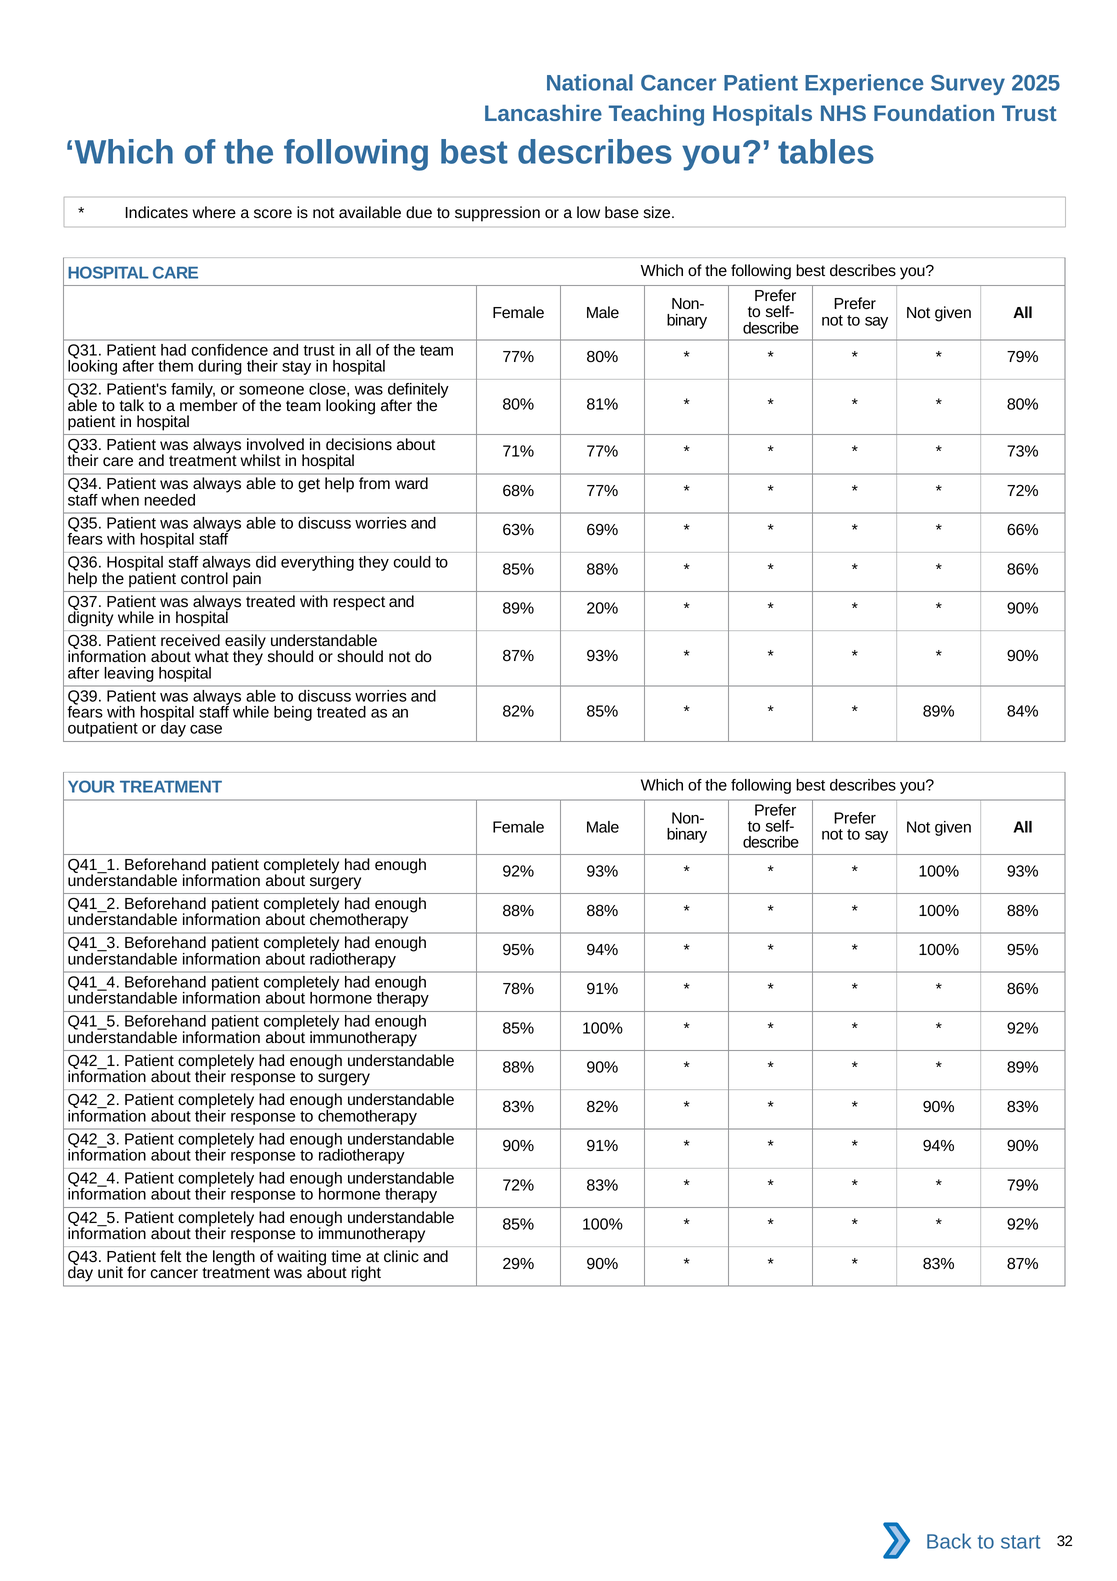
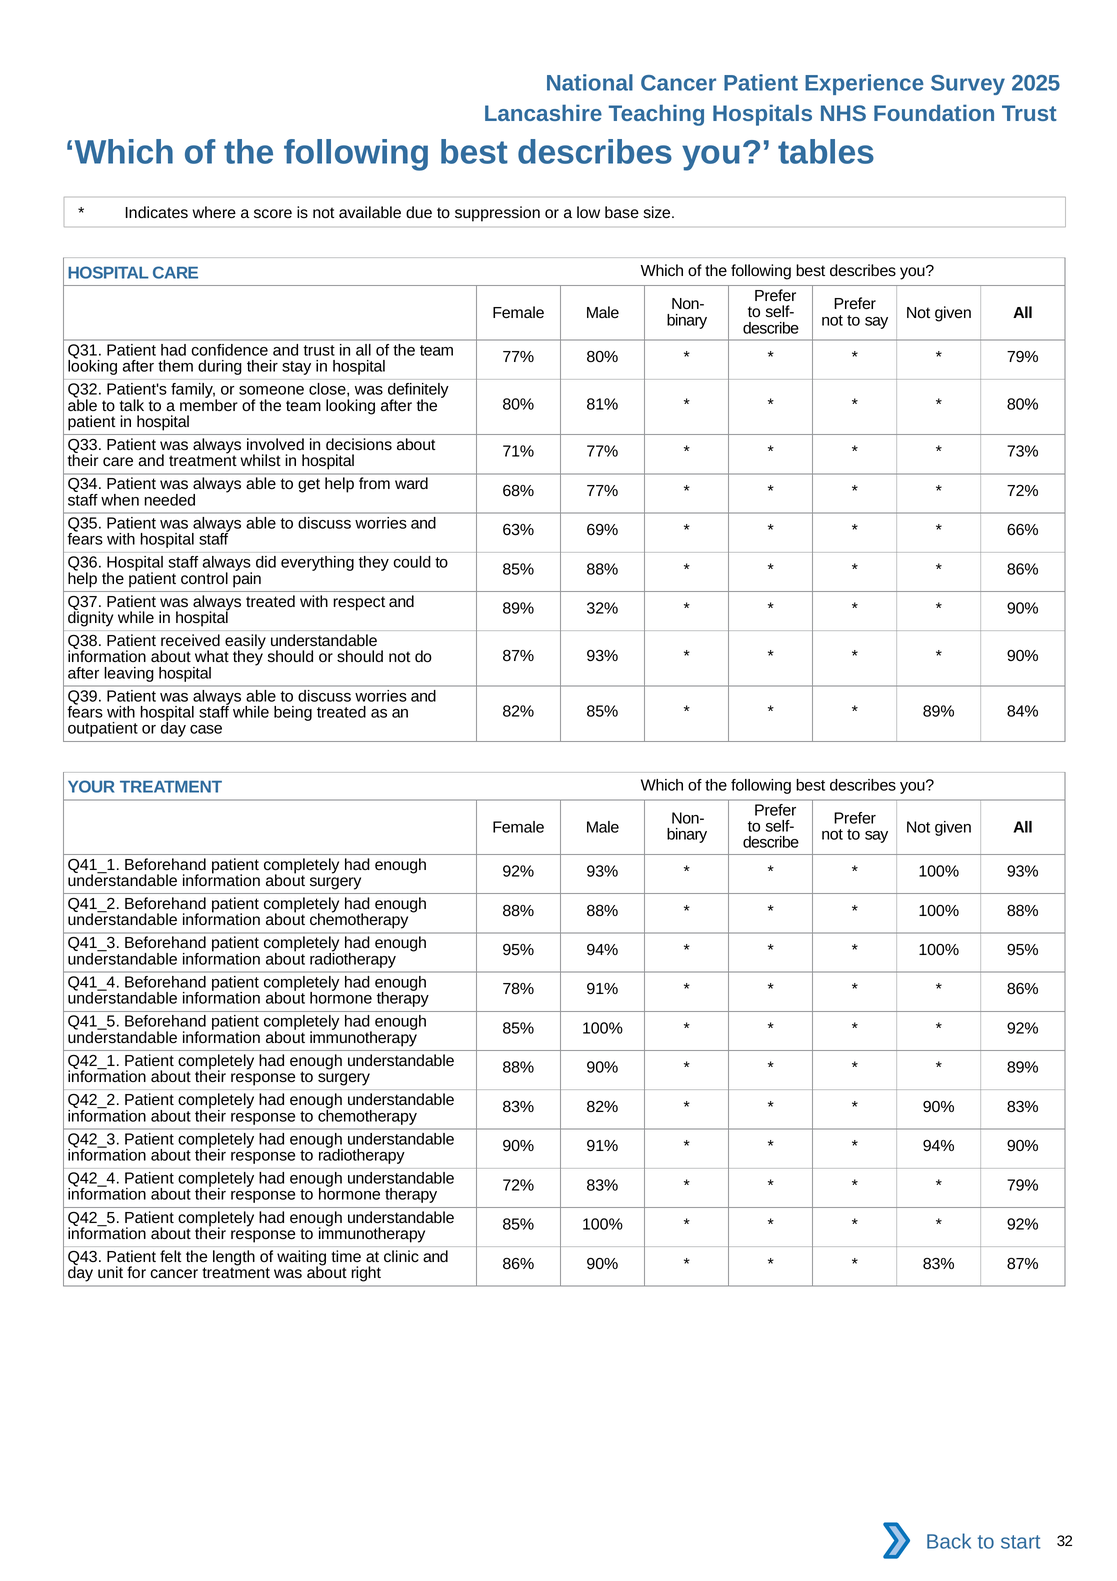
20%: 20% -> 32% (602, 609)
29%: 29% -> 86% (518, 1264)
